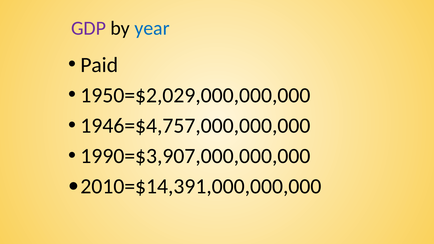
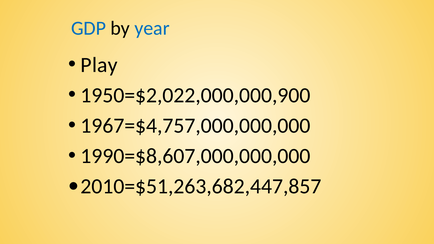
GDP colour: purple -> blue (89, 28)
Paid: Paid -> Play (99, 65)
1950=$2,029,000,000,000: 1950=$2,029,000,000,000 -> 1950=$2,022,000,000,900 (195, 95)
1946=$4,757,000,000,000: 1946=$4,757,000,000,000 -> 1967=$4,757,000,000,000 (195, 126)
1990=$3,907,000,000,000: 1990=$3,907,000,000,000 -> 1990=$8,607,000,000,000 (195, 156)
2010=$14,391,000,000,000: 2010=$14,391,000,000,000 -> 2010=$51,263,682,447,857 (201, 187)
